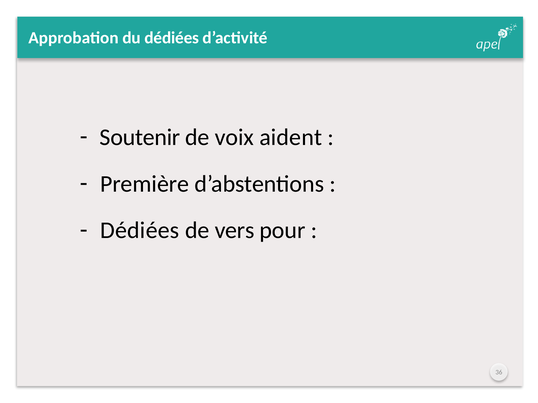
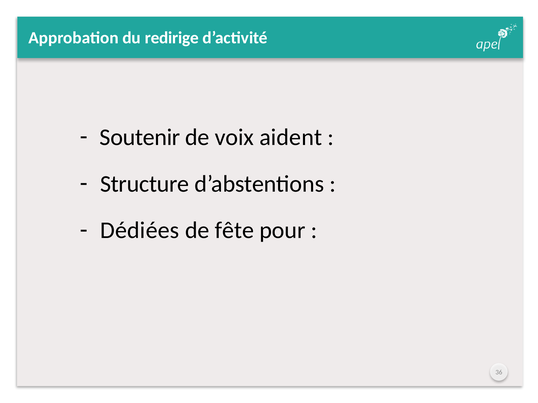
du dédiées: dédiées -> redirige (172, 38)
Première: Première -> Structure (145, 184)
vers: vers -> fête (234, 231)
